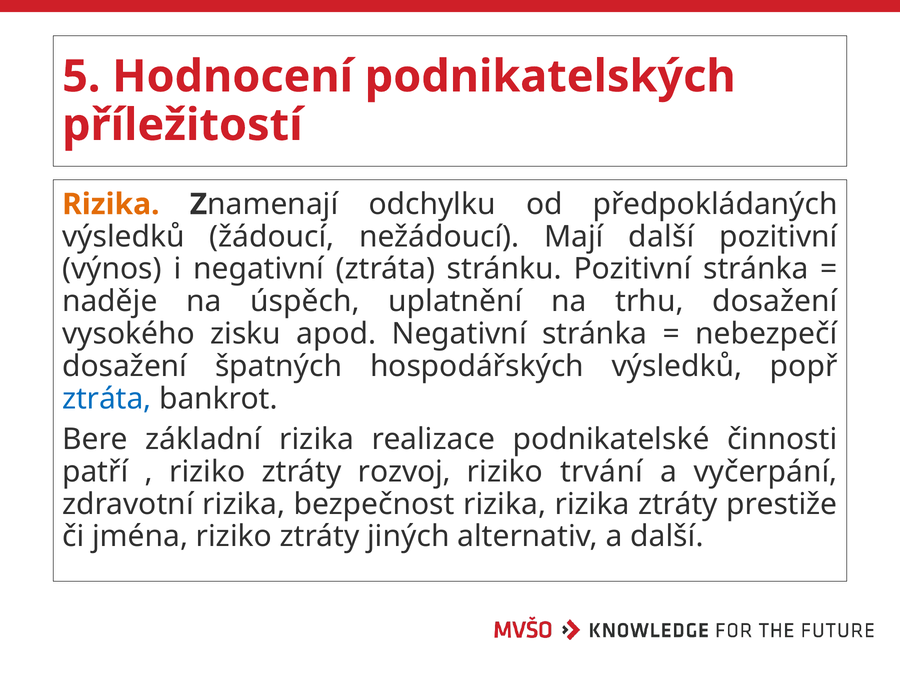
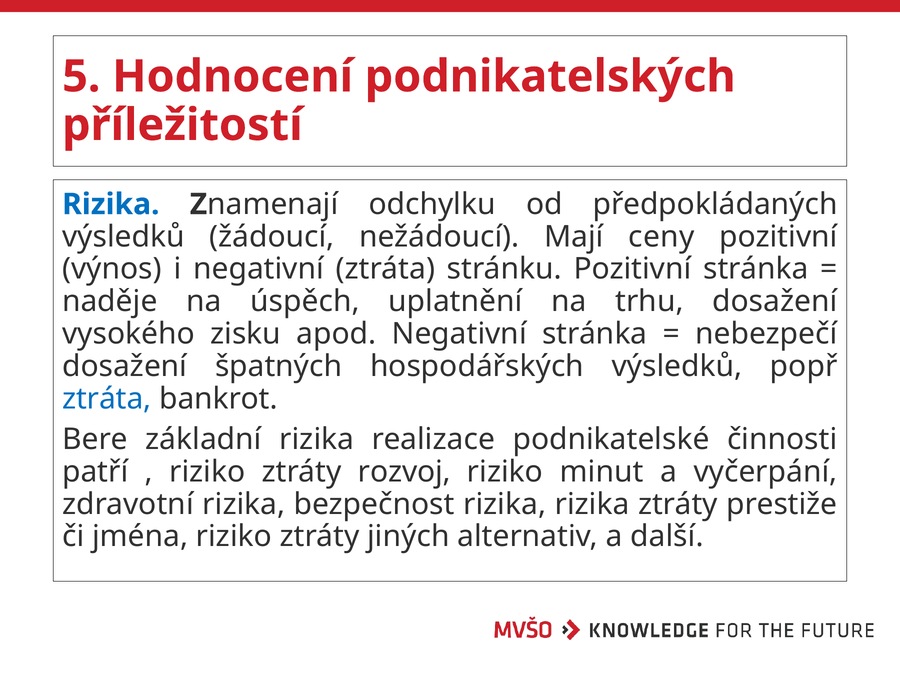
Rizika colour: orange -> blue (111, 204)
Mají další: další -> ceny (661, 237)
trvání: trvání -> minut (602, 472)
